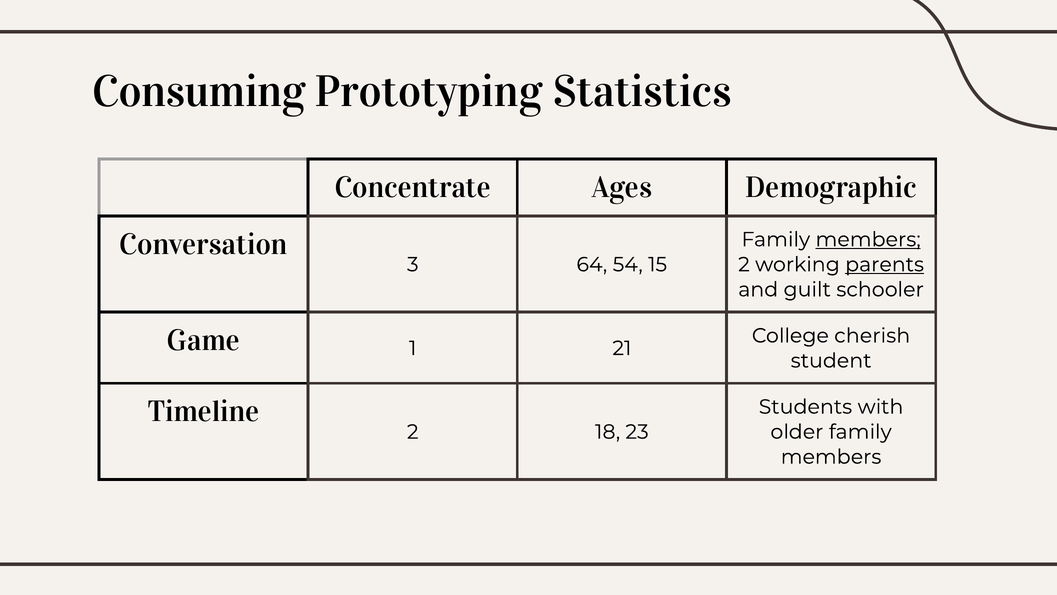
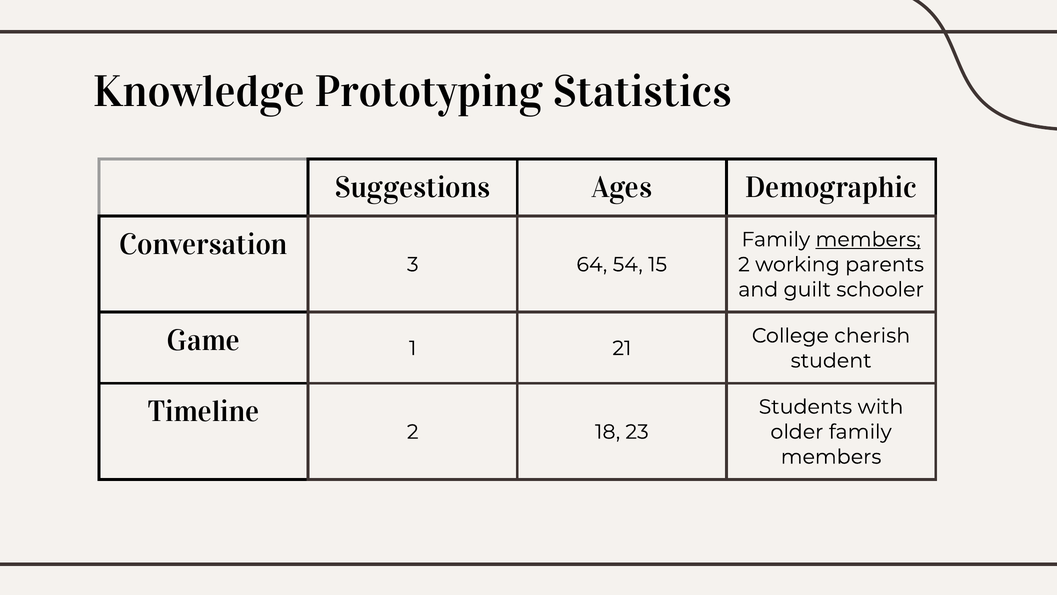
Consuming: Consuming -> Knowledge (199, 92)
Concentrate: Concentrate -> Suggestions (413, 187)
parents underline: present -> none (885, 264)
